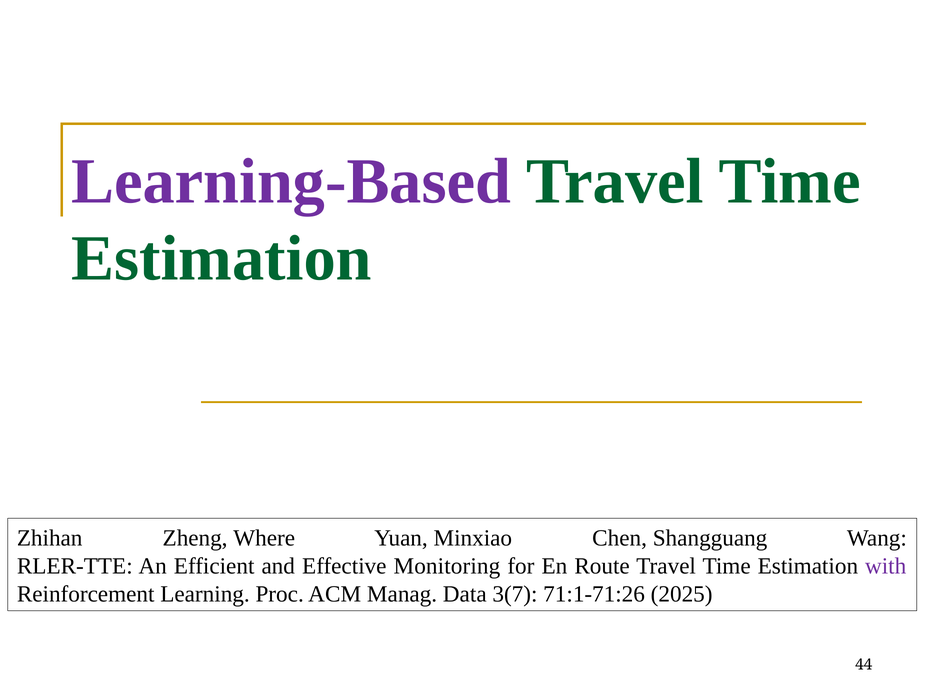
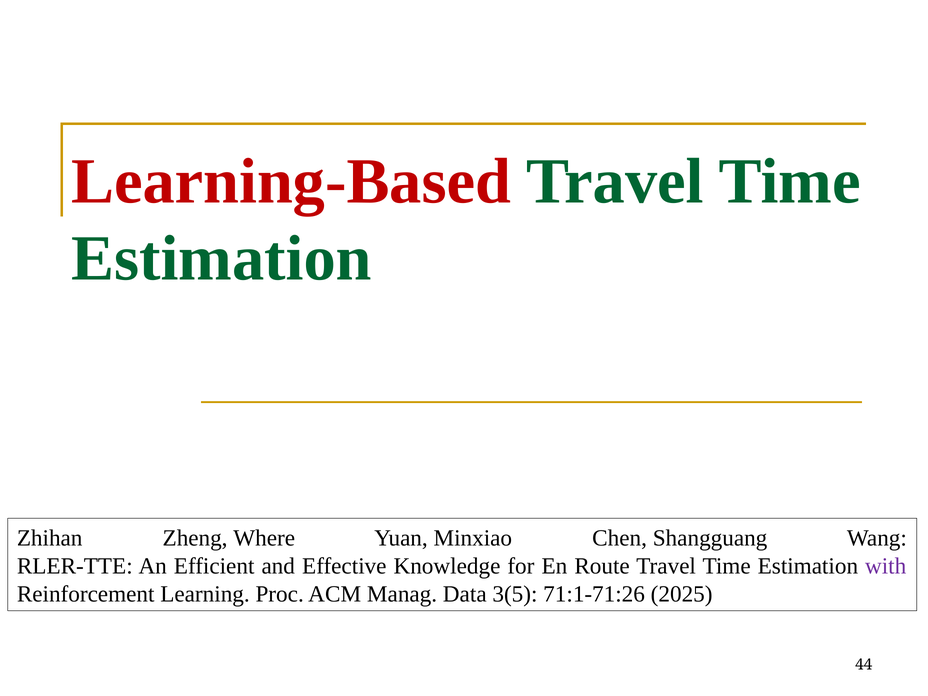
Learning-Based colour: purple -> red (291, 181)
Monitoring: Monitoring -> Knowledge (447, 566)
3(7: 3(7 -> 3(5 (515, 594)
